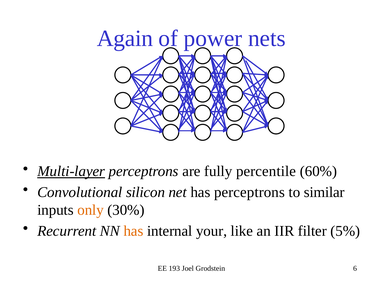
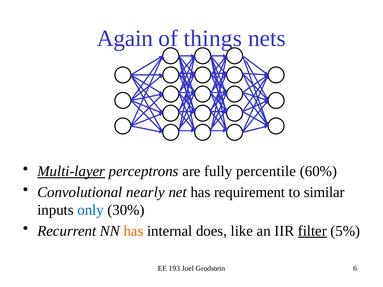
power: power -> things (213, 38)
silicon: silicon -> nearly (145, 192)
has perceptrons: perceptrons -> requirement (250, 192)
only colour: orange -> blue (91, 210)
your: your -> does (212, 231)
filter underline: none -> present (312, 231)
